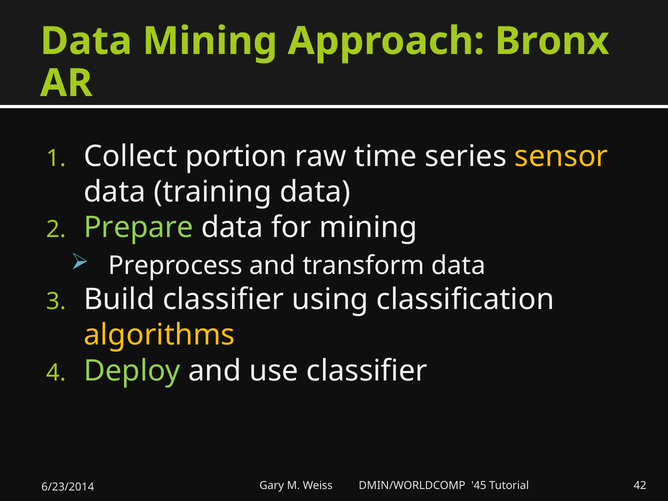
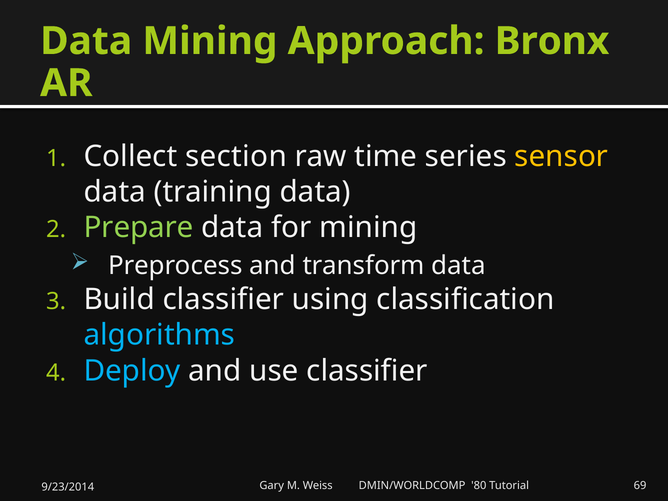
portion: portion -> section (236, 156)
algorithms colour: yellow -> light blue (159, 335)
Deploy colour: light green -> light blue (132, 371)
45: 45 -> 80 (479, 485)
42: 42 -> 69 (640, 485)
6/23/2014: 6/23/2014 -> 9/23/2014 (68, 487)
